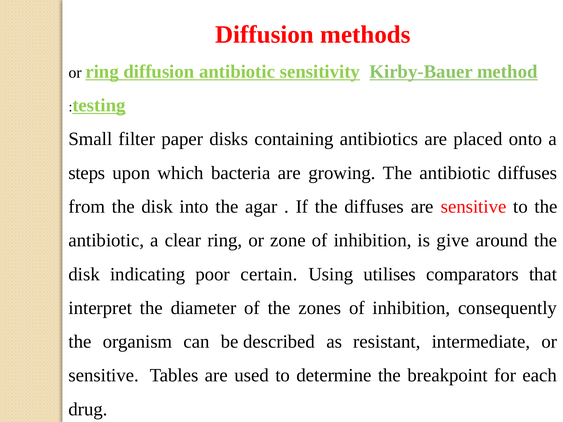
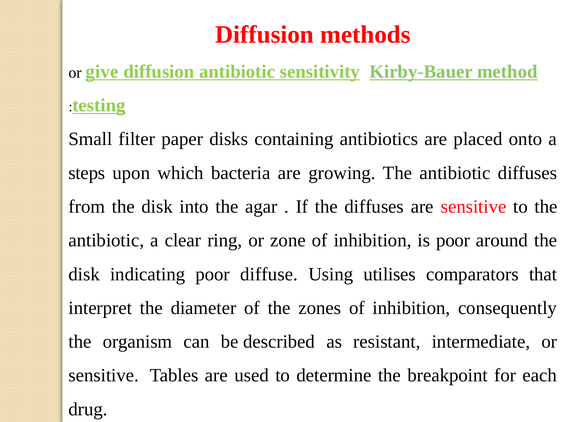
or ring: ring -> give (102, 72)
is give: give -> poor (453, 241)
certain: certain -> diffuse (269, 274)
